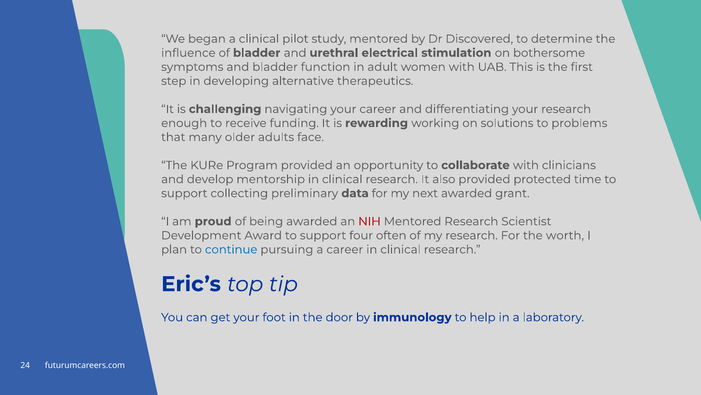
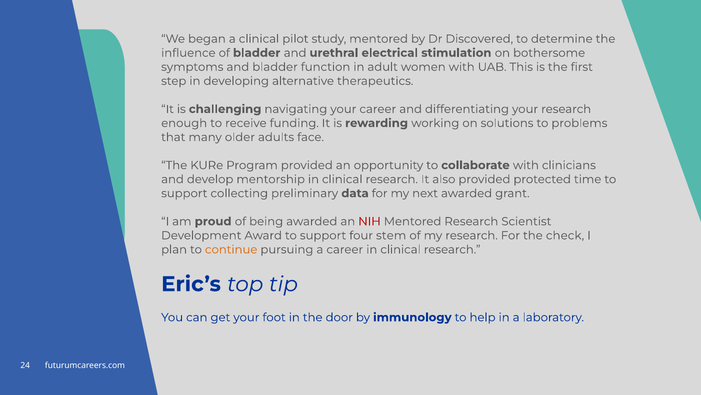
often: often -> stem (391, 235)
worth: worth -> check (565, 235)
continue colour: blue -> orange (231, 249)
